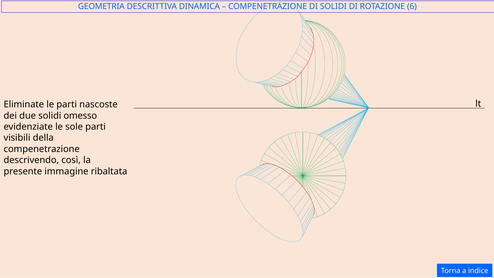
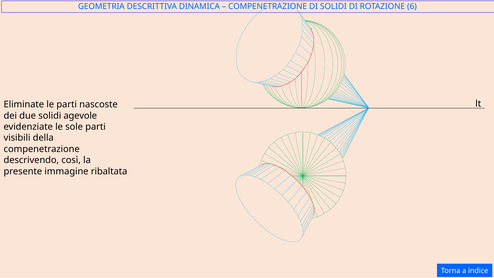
omesso: omesso -> agevole (80, 116)
